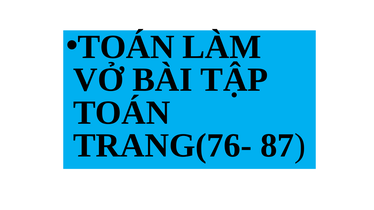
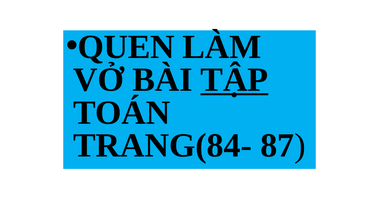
TOÁN: TOÁN -> QUEN (126, 47)
TẬP underline: none -> present (234, 80)
TRANG(76-: TRANG(76- -> TRANG(84- (162, 146)
